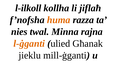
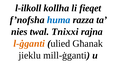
jiflaħ: jiflaħ -> fieqet (90, 8)
huma colour: orange -> blue (59, 20)
Minna: Minna -> Tnixxi (65, 31)
